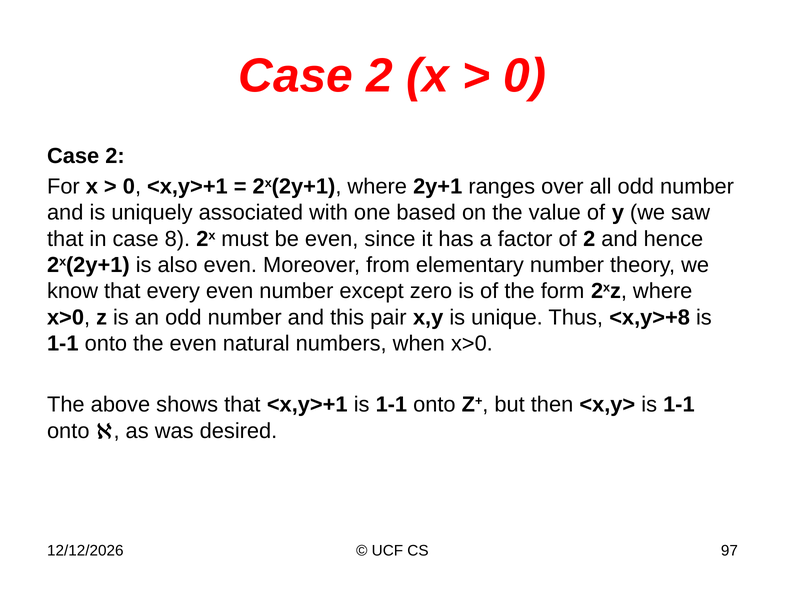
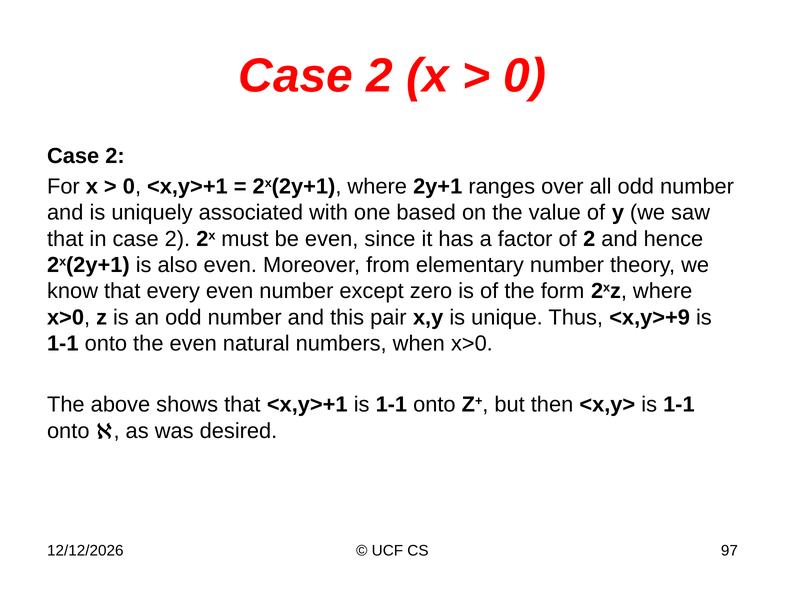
in case 8: 8 -> 2 (177, 239)
<x,y>+8: <x,y>+8 -> <x,y>+9 (650, 317)
